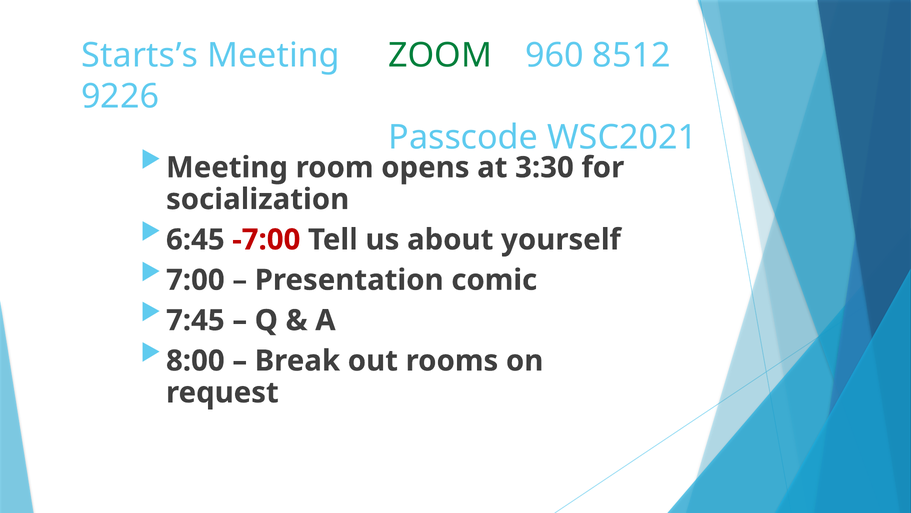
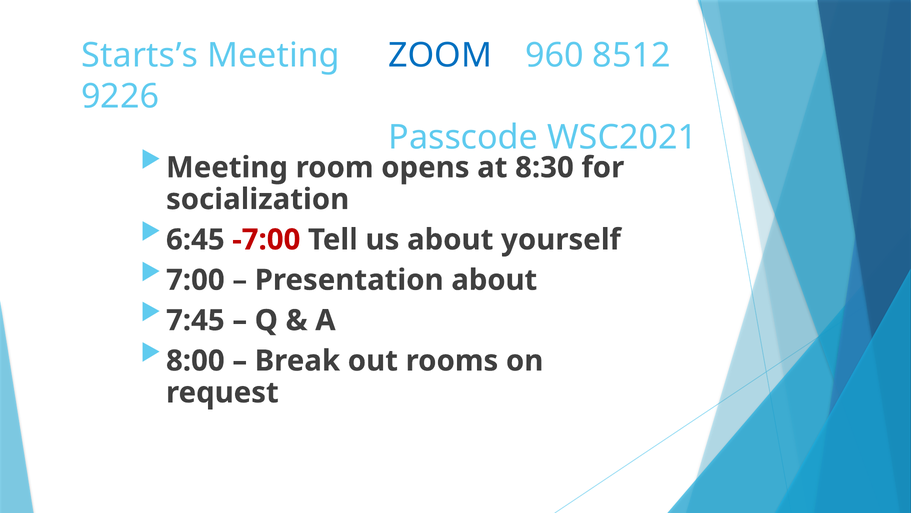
ZOOM colour: green -> blue (440, 55)
3:30: 3:30 -> 8:30 (544, 167)
Presentation comic: comic -> about (494, 280)
